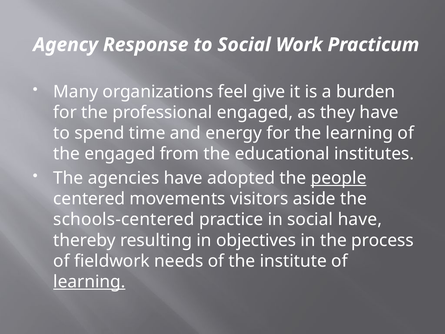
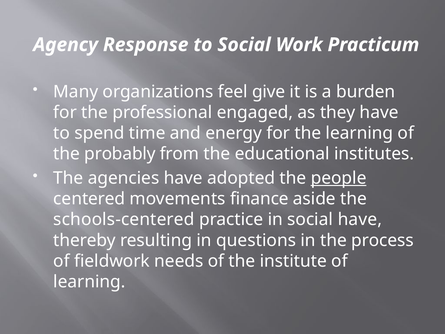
the engaged: engaged -> probably (120, 154)
visitors: visitors -> finance (259, 199)
objectives: objectives -> questions (256, 240)
learning underline: present -> none (89, 282)
